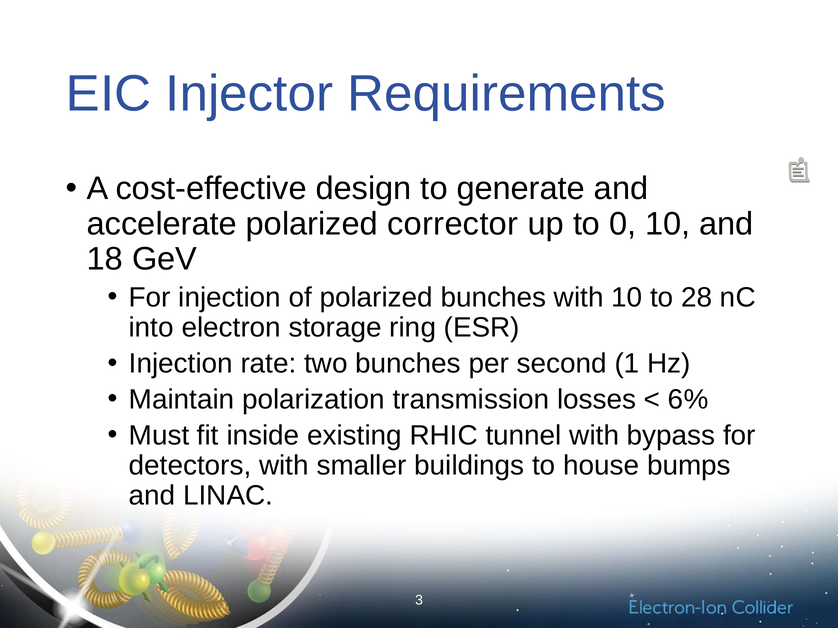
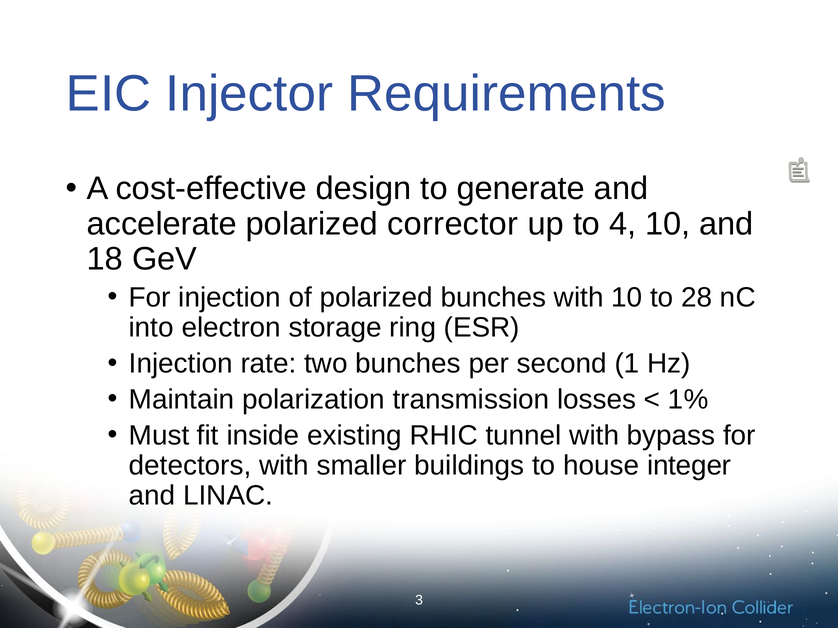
0: 0 -> 4 (623, 224)
6%: 6% -> 1% (688, 400)
bumps: bumps -> integer (689, 466)
